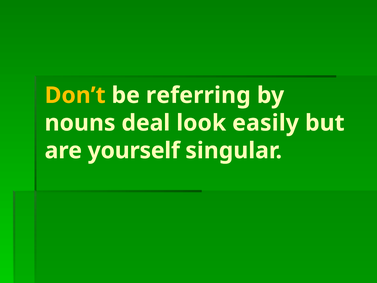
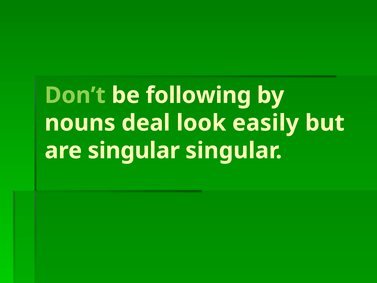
Don’t colour: yellow -> light green (75, 95)
referring: referring -> following (198, 95)
are yourself: yourself -> singular (134, 151)
